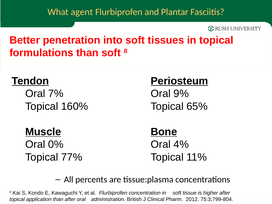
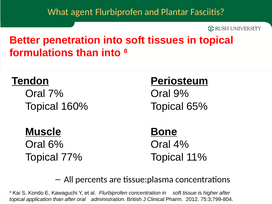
than soft: soft -> into (111, 53)
0%: 0% -> 6% (56, 144)
